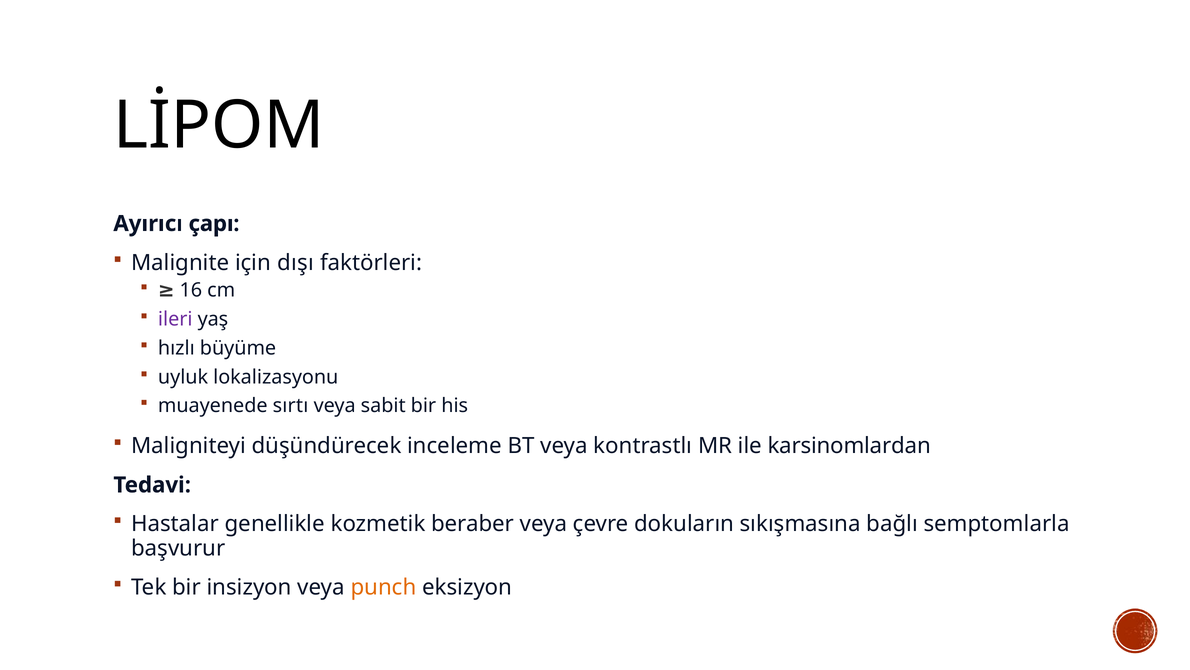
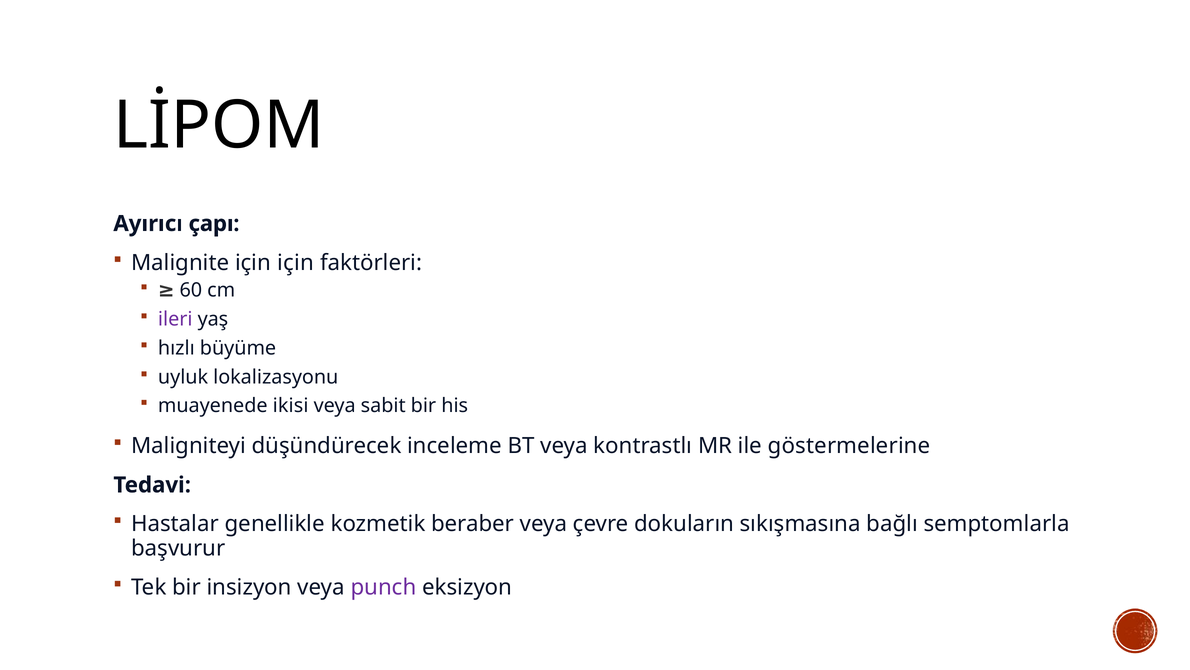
için dışı: dışı -> için (295, 262)
16: 16 -> 60 (191, 290)
sırtı: sırtı -> ikisi (291, 406)
karsinomlardan: karsinomlardan -> göstermelerine (849, 446)
punch colour: orange -> purple (384, 587)
